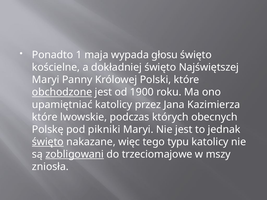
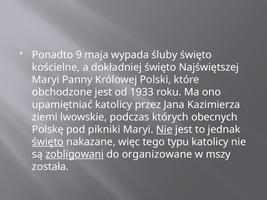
1: 1 -> 9 (79, 55)
głosu: głosu -> śluby (164, 55)
obchodzone underline: present -> none (62, 92)
1900: 1900 -> 1933 (142, 92)
które: które -> ziemi (45, 117)
Nie underline: none -> present (164, 130)
trzeciomajowe: trzeciomajowe -> organizowane (157, 154)
zniosła: zniosła -> została (50, 167)
